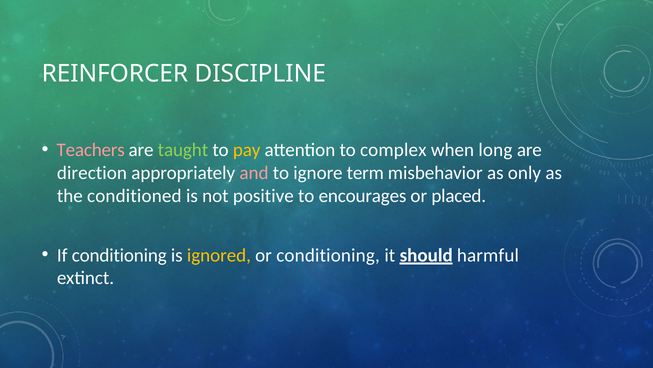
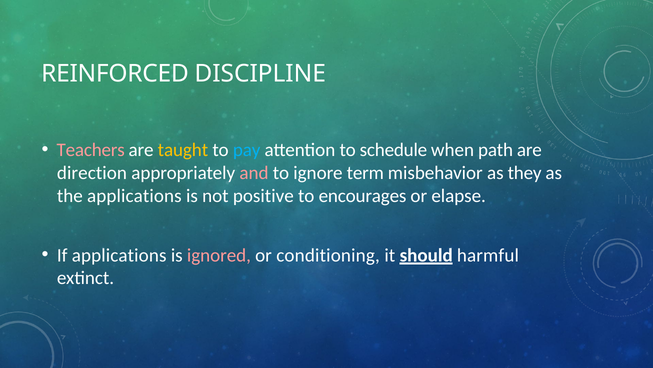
REINFORCER: REINFORCER -> REINFORCED (115, 73)
taught colour: light green -> yellow (183, 150)
pay colour: yellow -> light blue (247, 150)
complex: complex -> schedule (393, 150)
long: long -> path (496, 150)
only: only -> they (525, 173)
the conditioned: conditioned -> applications (134, 196)
placed: placed -> elapse (459, 196)
If conditioning: conditioning -> applications (119, 255)
ignored colour: yellow -> pink (219, 255)
